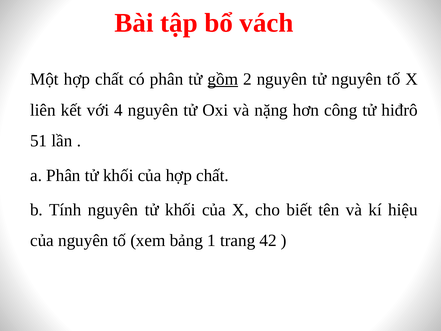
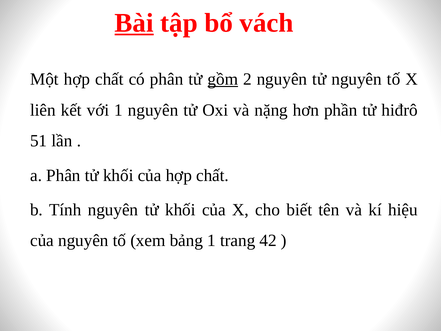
Bài underline: none -> present (134, 23)
với 4: 4 -> 1 (119, 110)
công: công -> phần (341, 110)
